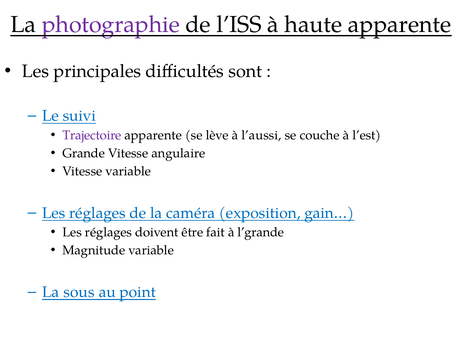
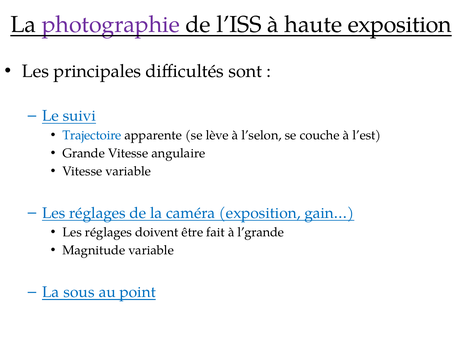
haute apparente: apparente -> exposition (400, 25)
Trajectoire colour: purple -> blue (92, 135)
l’aussi: l’aussi -> l’selon (262, 135)
